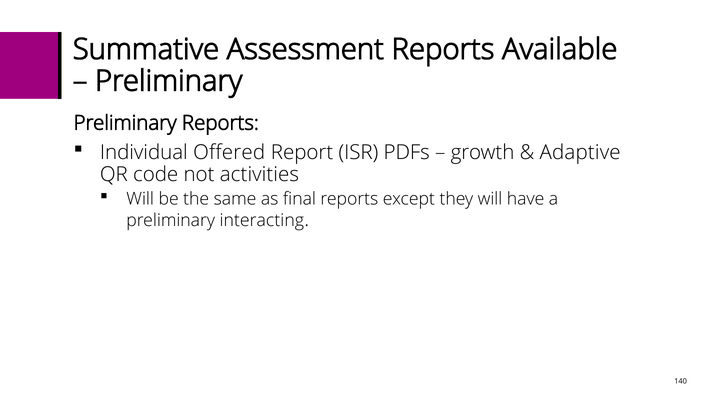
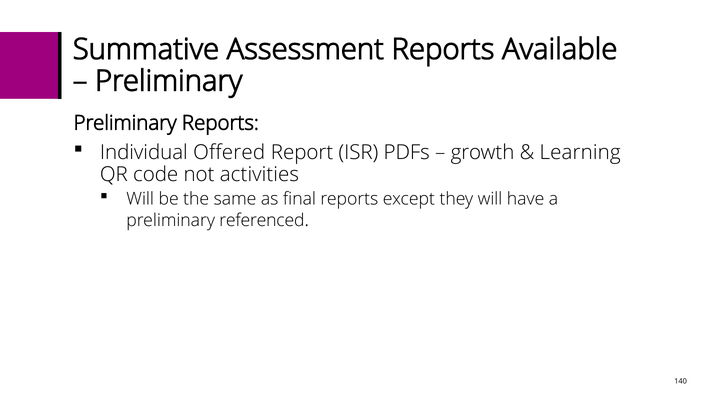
Adaptive: Adaptive -> Learning (580, 152)
interacting: interacting -> referenced (262, 220)
